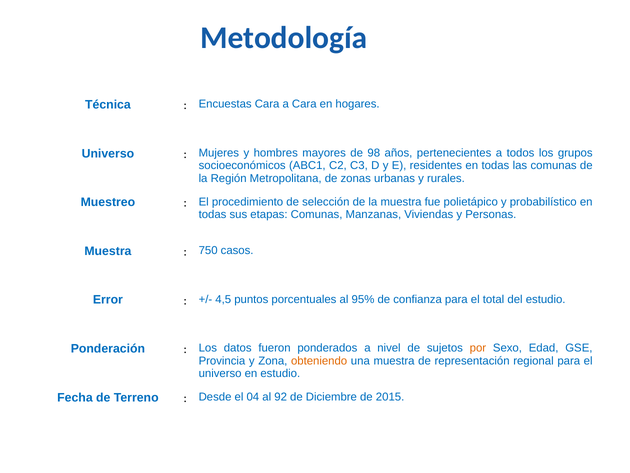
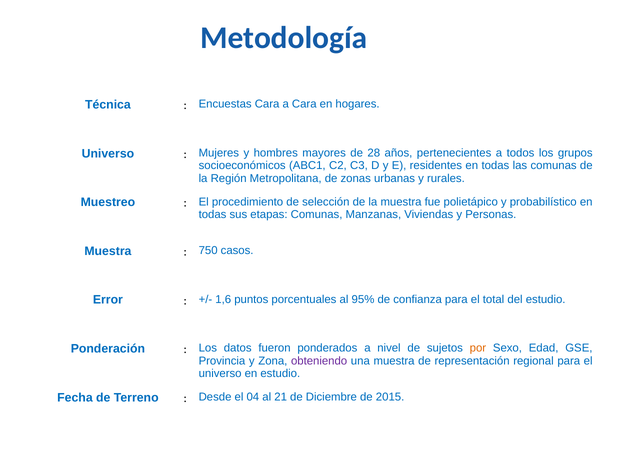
98: 98 -> 28 (374, 153)
4,5: 4,5 -> 1,6 (223, 299)
obteniendo colour: orange -> purple (319, 361)
92: 92 -> 21 (281, 397)
